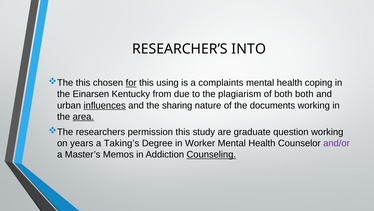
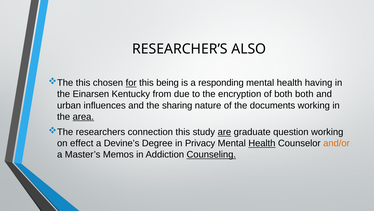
INTO: INTO -> ALSO (249, 49)
using: using -> being (168, 83)
complaints: complaints -> responding (221, 83)
coping: coping -> having (319, 83)
plagiarism: plagiarism -> encryption (240, 94)
influences underline: present -> none (105, 105)
permission: permission -> connection (150, 132)
are underline: none -> present (224, 132)
years: years -> effect (82, 143)
Taking’s: Taking’s -> Devine’s (122, 143)
Worker: Worker -> Privacy (200, 143)
Health underline: none -> present (262, 143)
and/or colour: purple -> orange (336, 143)
